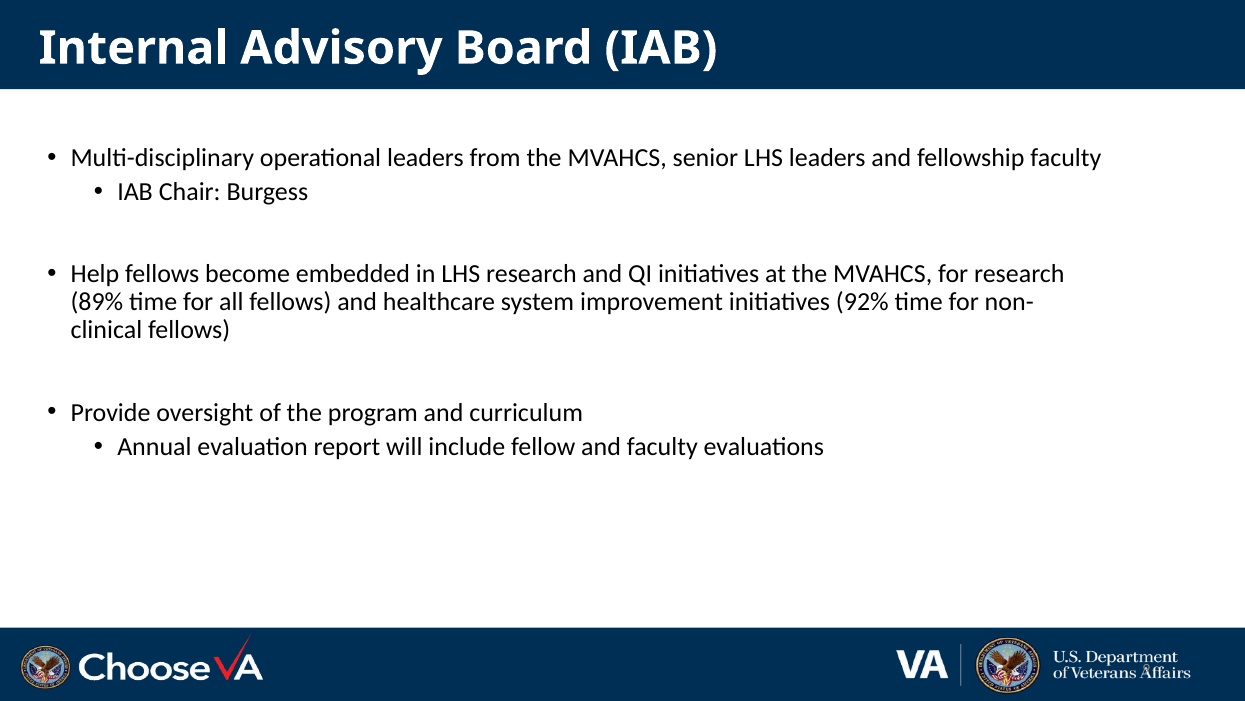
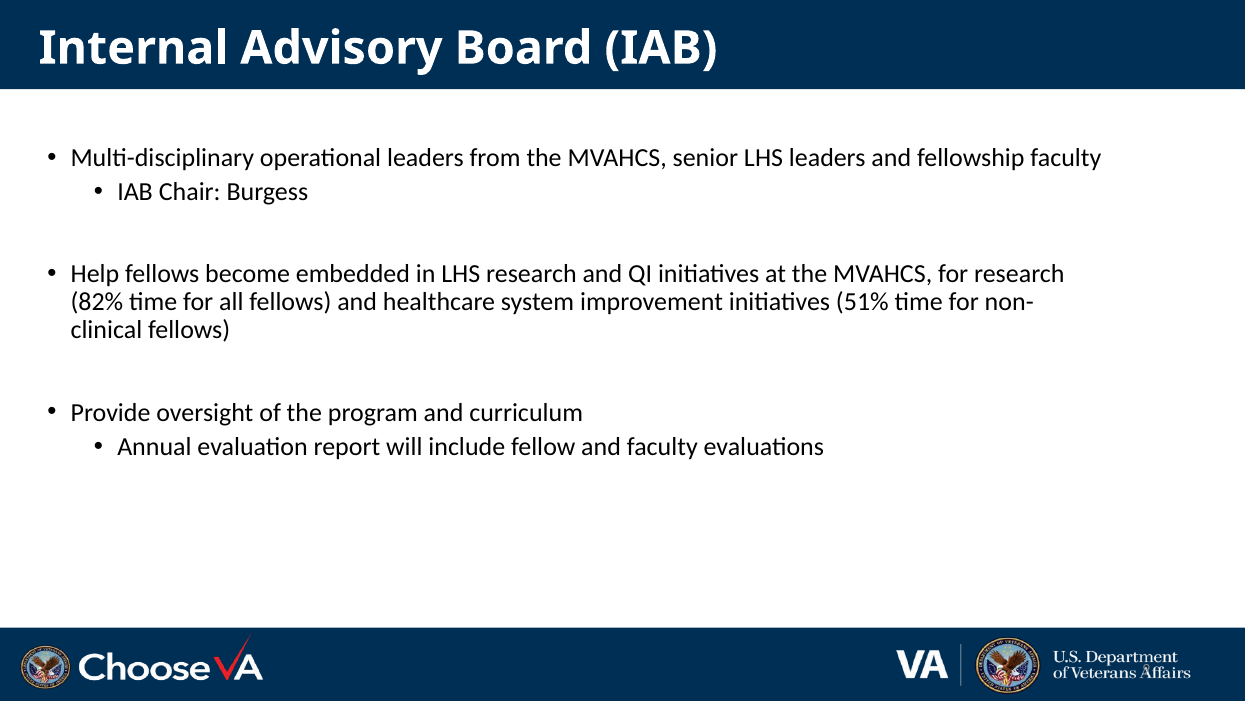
89%: 89% -> 82% (97, 302)
92%: 92% -> 51% (862, 302)
